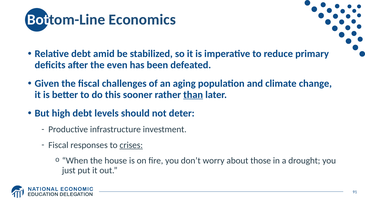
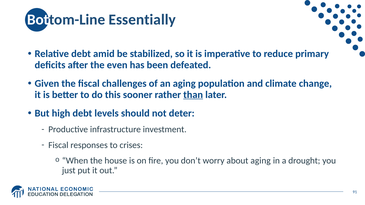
Economics: Economics -> Essentially (142, 20)
crises underline: present -> none (131, 145)
about those: those -> aging (261, 161)
